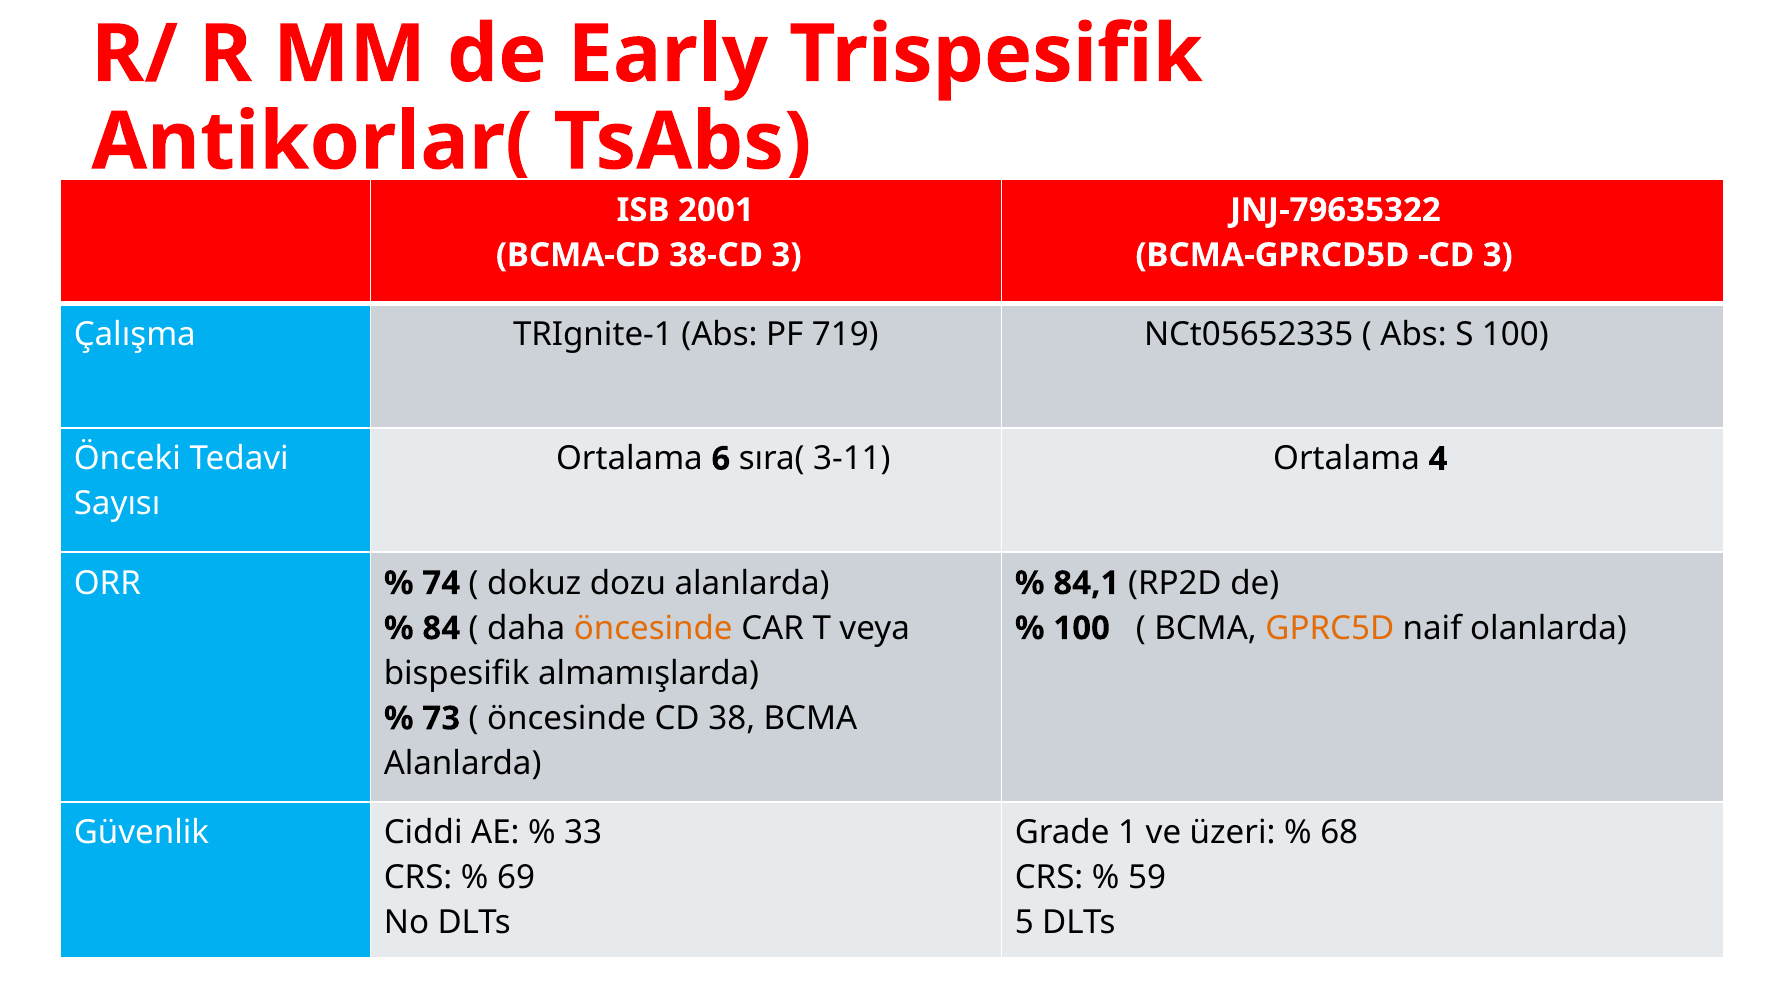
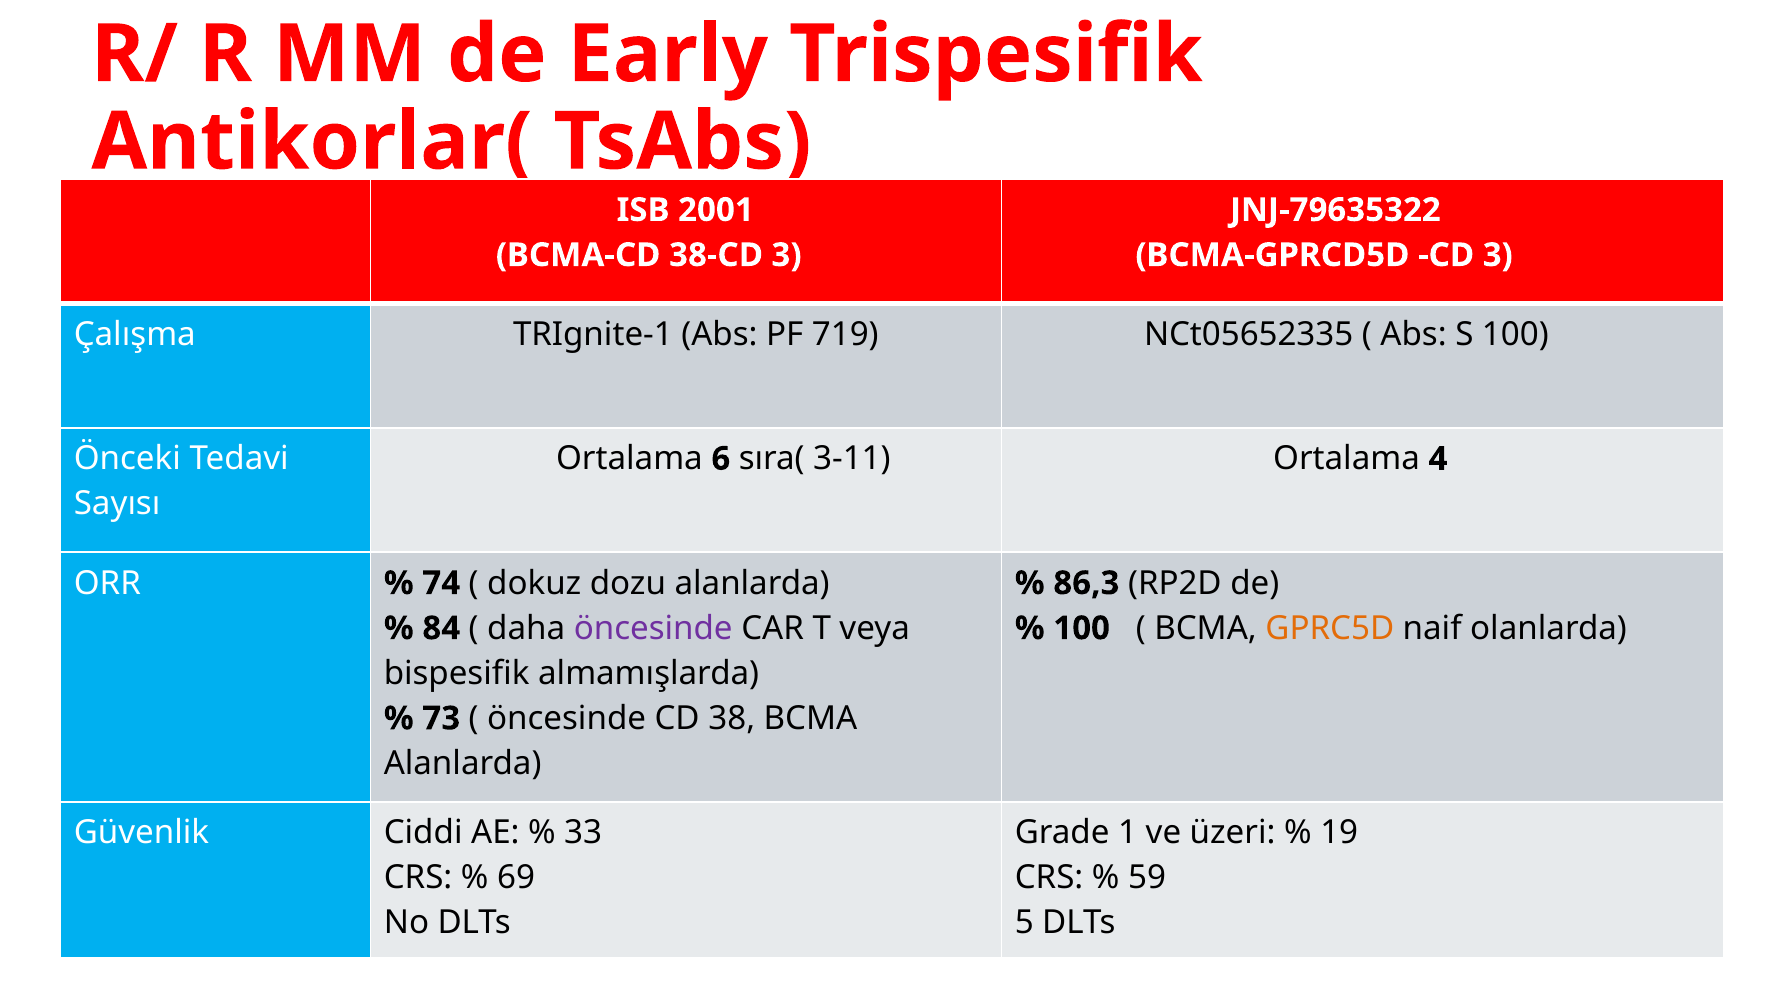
84,1: 84,1 -> 86,3 (1086, 583)
öncesinde colour: orange -> purple (653, 628)
68: 68 -> 19 (1339, 833)
